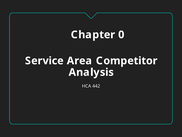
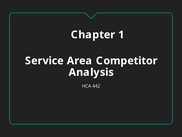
0: 0 -> 1 (121, 35)
